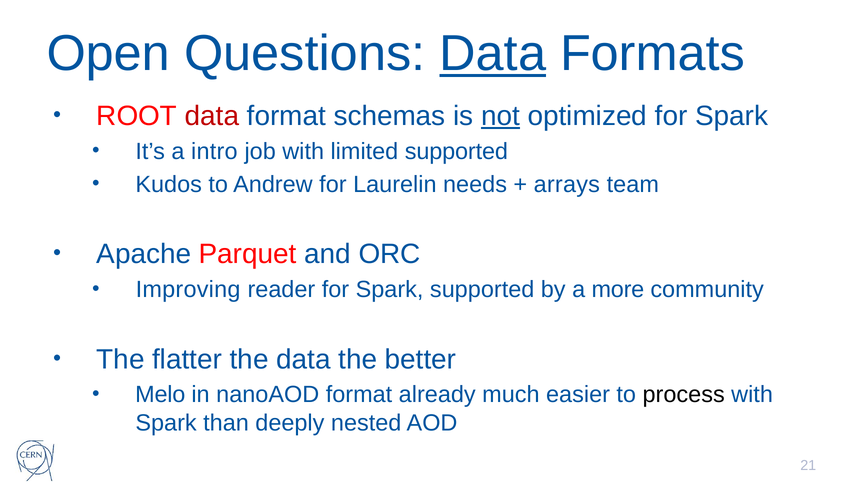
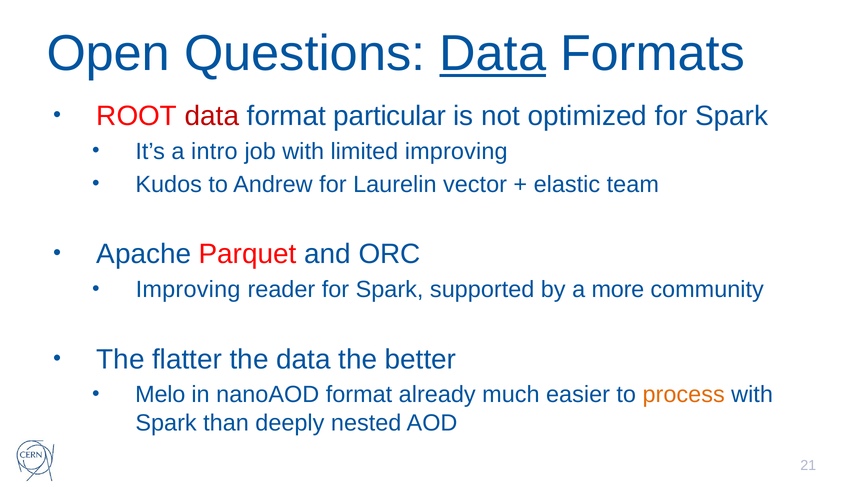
schemas: schemas -> particular (390, 116)
not underline: present -> none (500, 116)
limited supported: supported -> improving (456, 151)
needs: needs -> vector (475, 184)
arrays: arrays -> elastic (567, 184)
process colour: black -> orange (684, 395)
